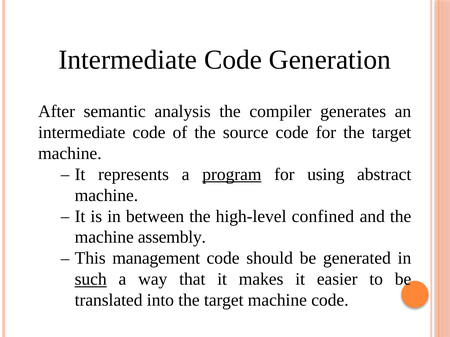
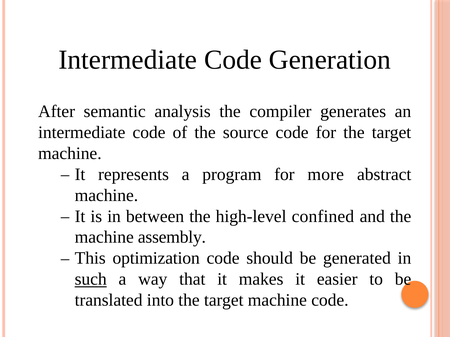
program underline: present -> none (232, 175)
using: using -> more (326, 175)
management: management -> optimization (156, 259)
